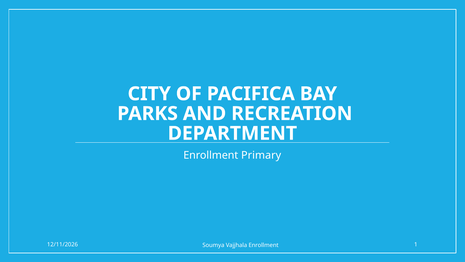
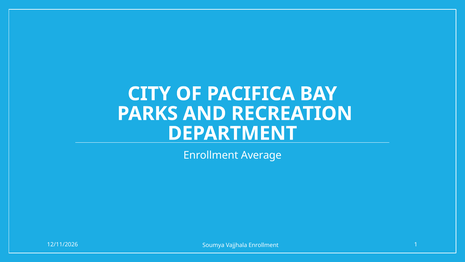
Primary: Primary -> Average (261, 155)
